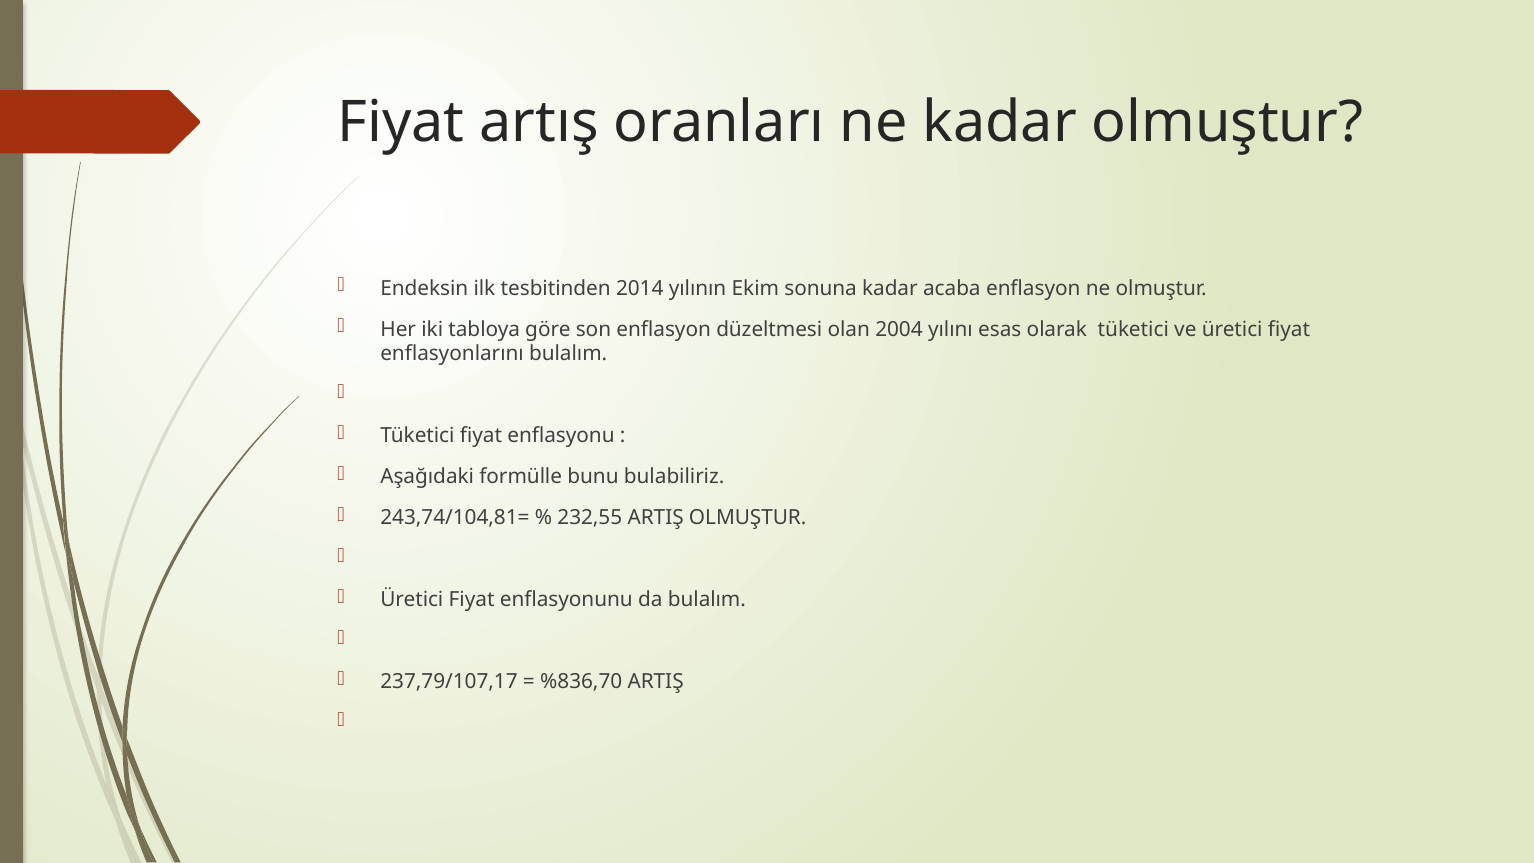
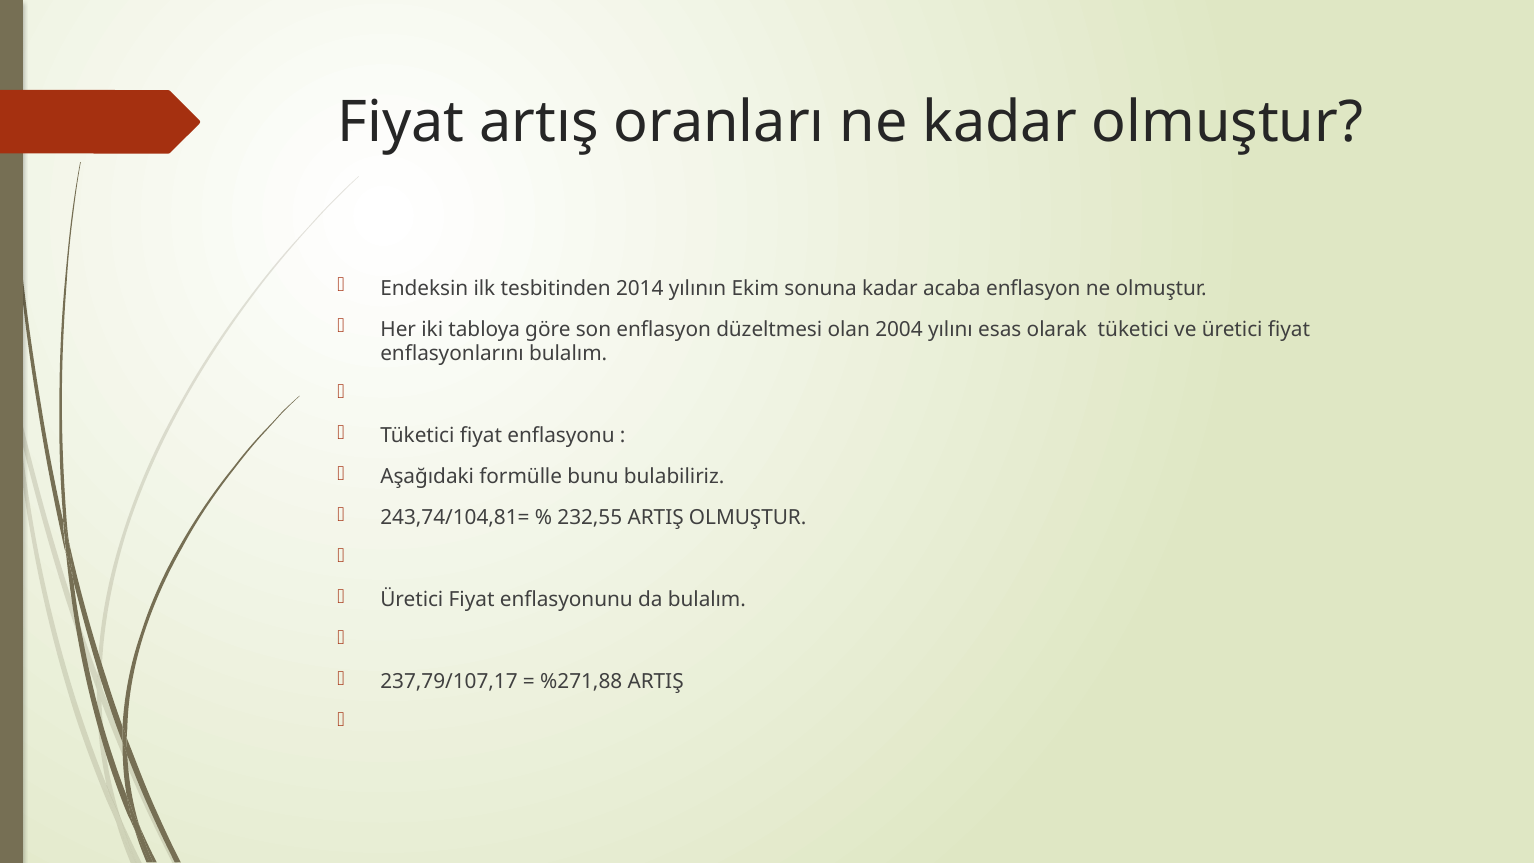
%836,70: %836,70 -> %271,88 (581, 682)
